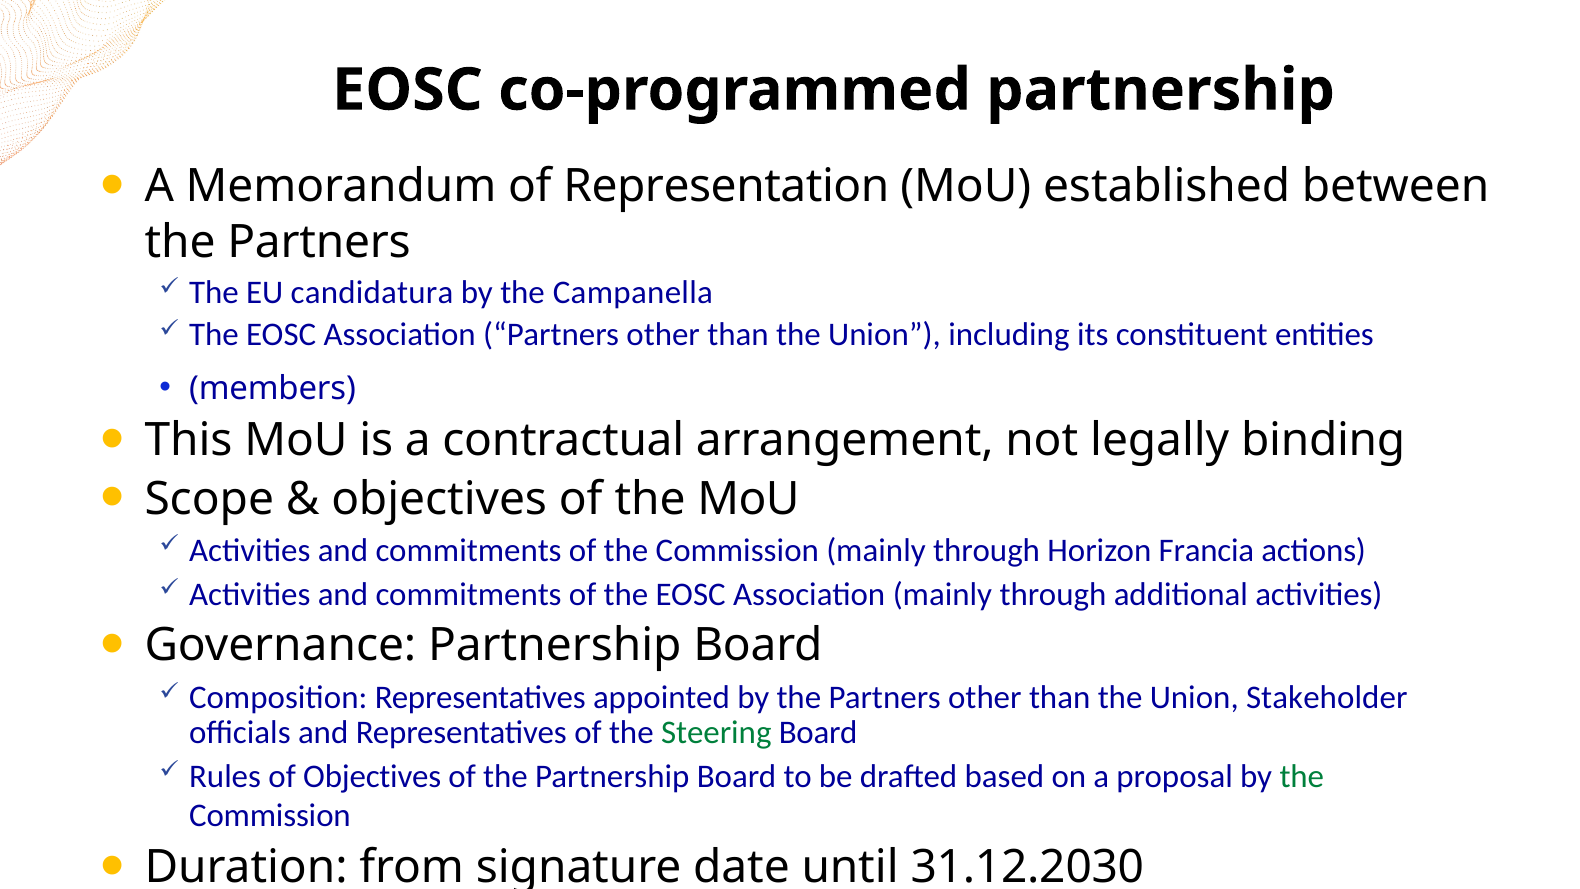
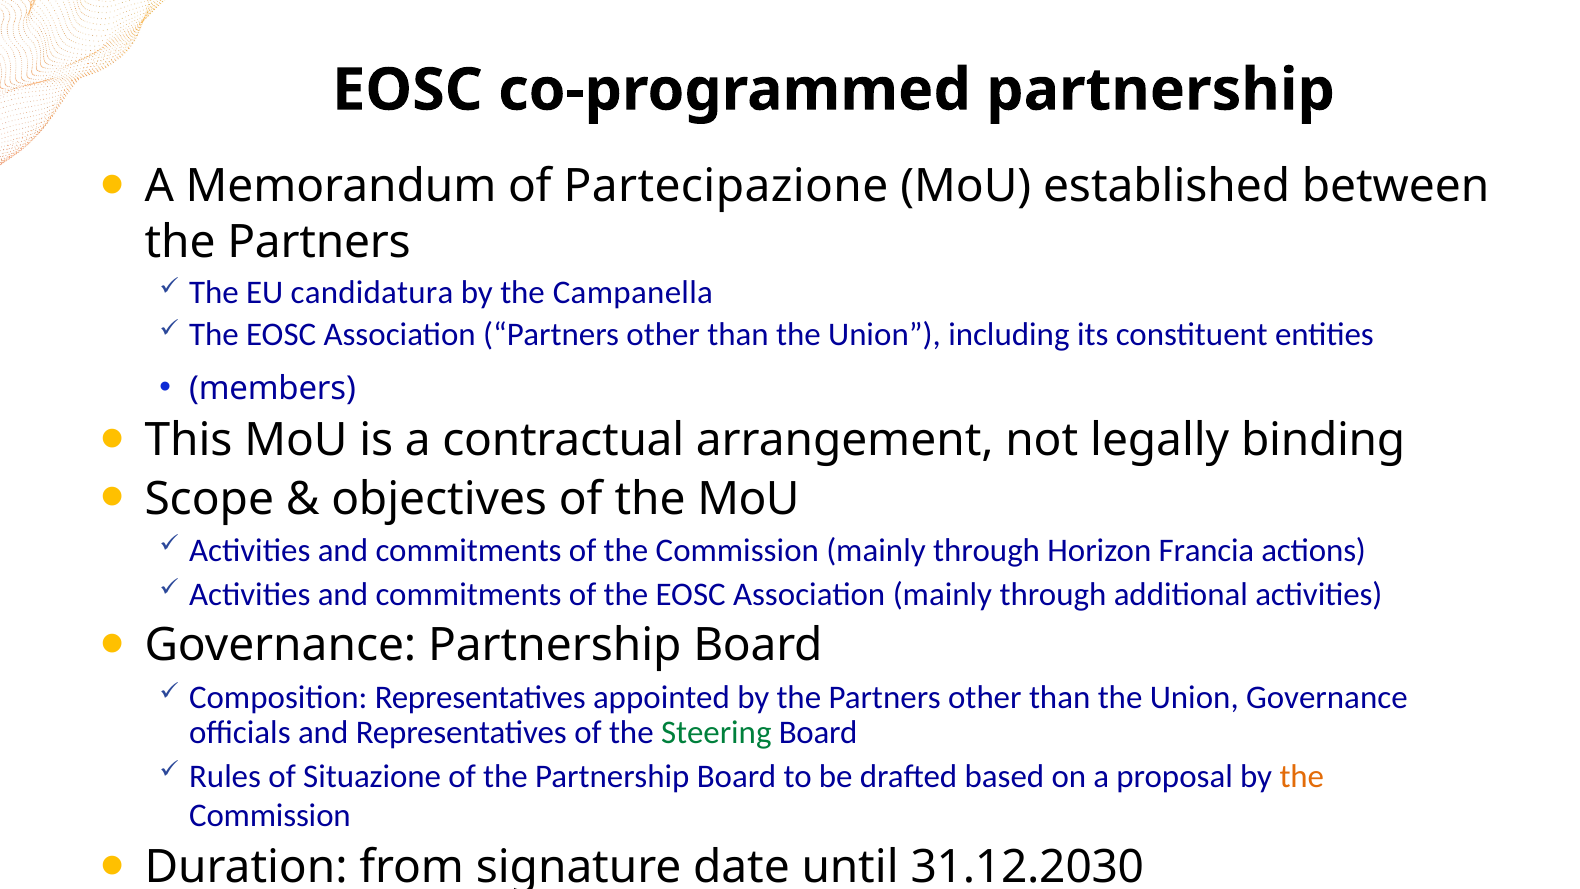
Representation: Representation -> Partecipazione (726, 187)
Union Stakeholder: Stakeholder -> Governance (1327, 697)
of Objectives: Objectives -> Situazione (372, 776)
the colour: green -> orange (1302, 776)
